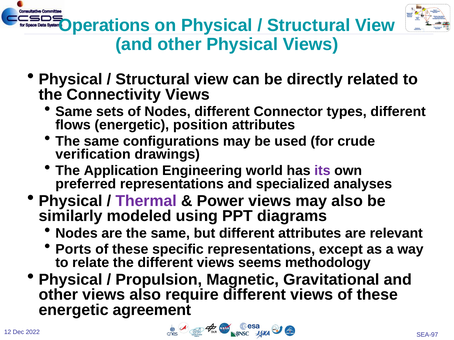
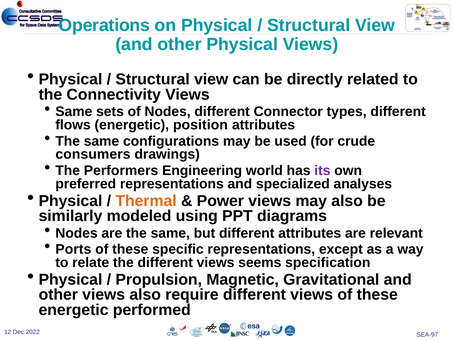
verification: verification -> consumers (93, 155)
Application: Application -> Performers (121, 171)
Thermal colour: purple -> orange (146, 201)
methodology: methodology -> specification (328, 263)
agreement: agreement -> performed (152, 310)
